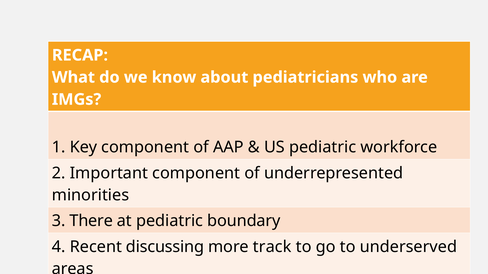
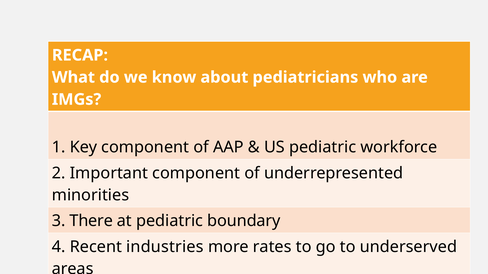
discussing: discussing -> industries (165, 247)
track: track -> rates (272, 247)
